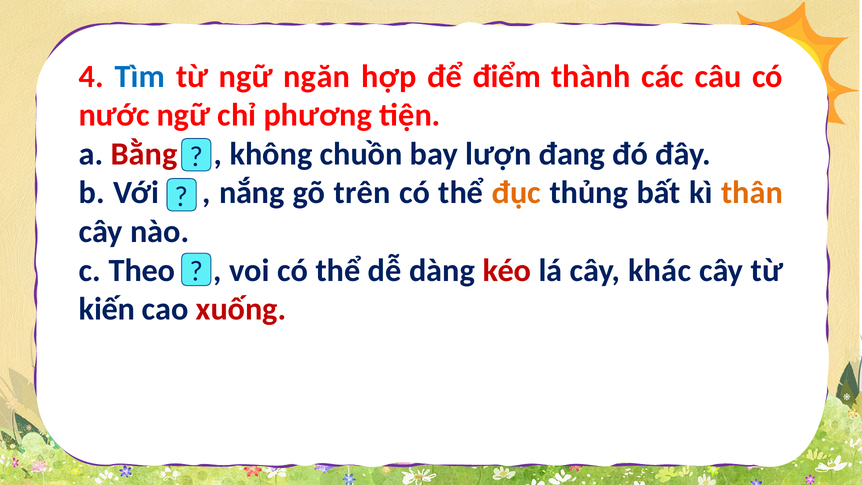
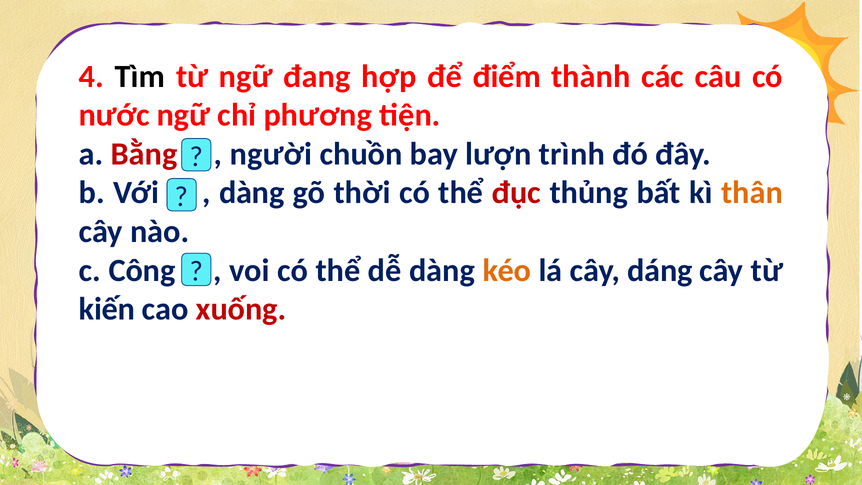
Tìm colour: blue -> black (140, 76)
ngăn: ngăn -> đang (317, 76)
không: không -> người (271, 154)
đang: đang -> trình (572, 154)
nắng: nắng -> dàng (252, 193)
trên: trên -> thời (362, 193)
đục colour: orange -> red (516, 193)
Theo: Theo -> Công (142, 270)
kéo colour: red -> orange (507, 270)
khác: khác -> dáng (660, 270)
